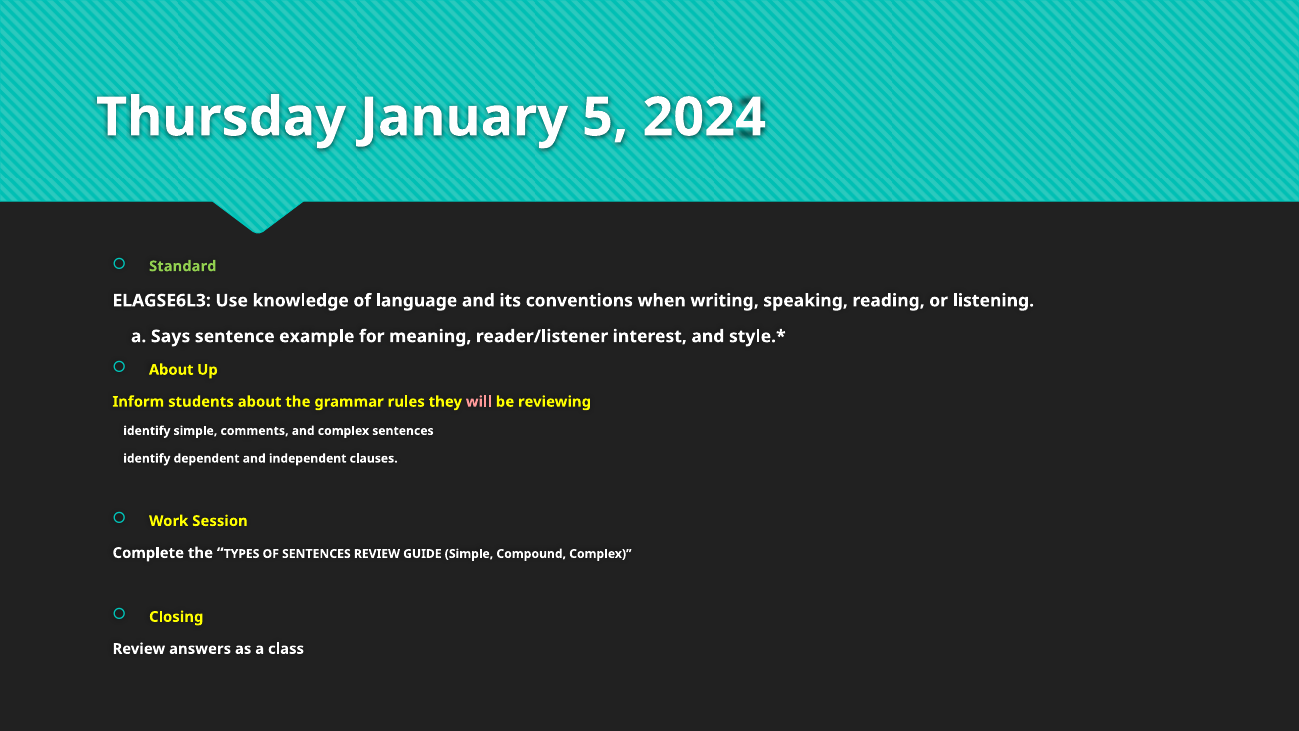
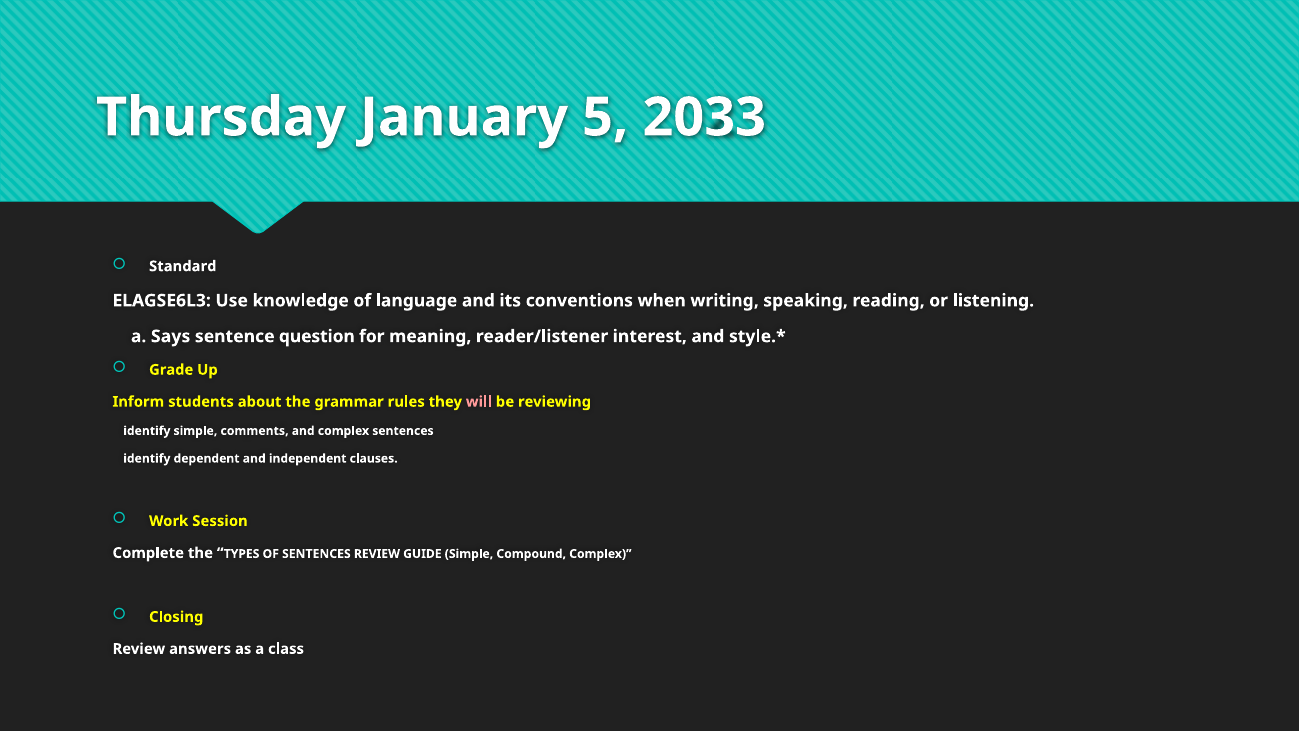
2024: 2024 -> 2033 (704, 117)
Standard colour: light green -> white (183, 266)
example: example -> question (317, 336)
About: About -> Grade (171, 370)
